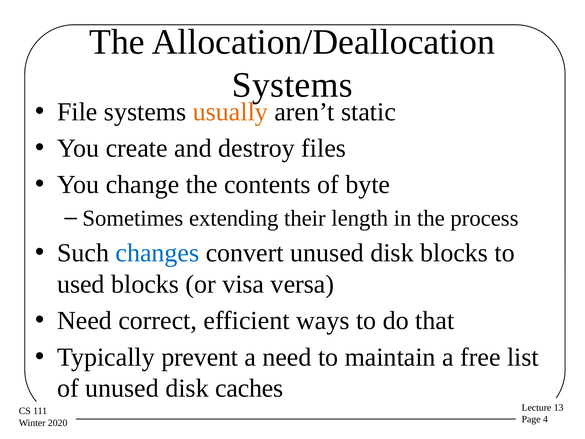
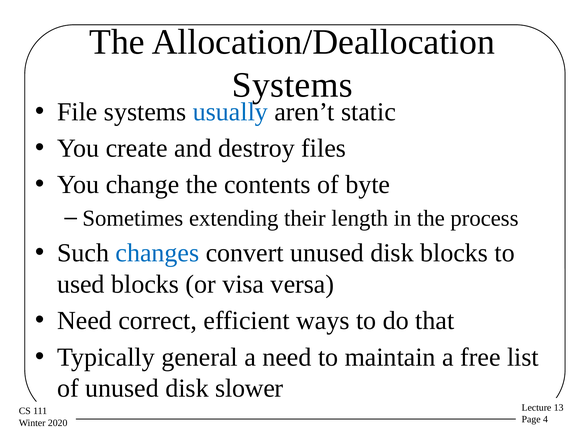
usually colour: orange -> blue (230, 112)
prevent: prevent -> general (200, 357)
caches: caches -> slower (249, 388)
